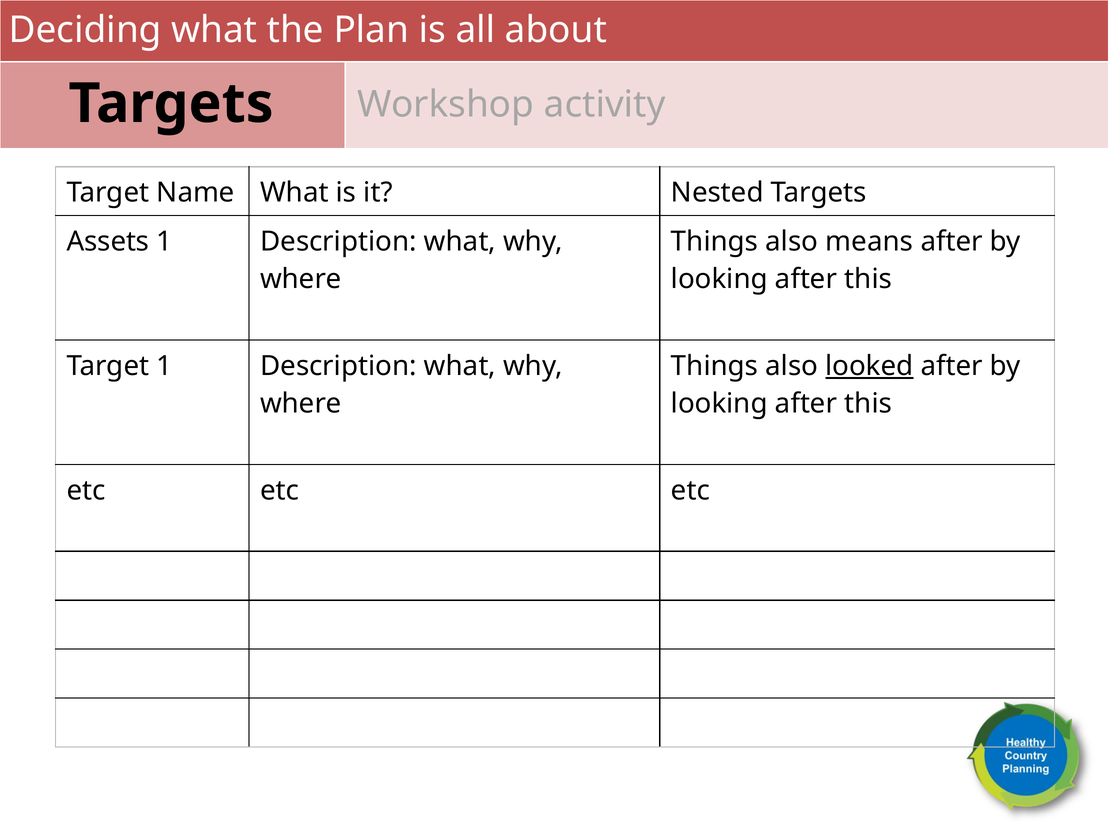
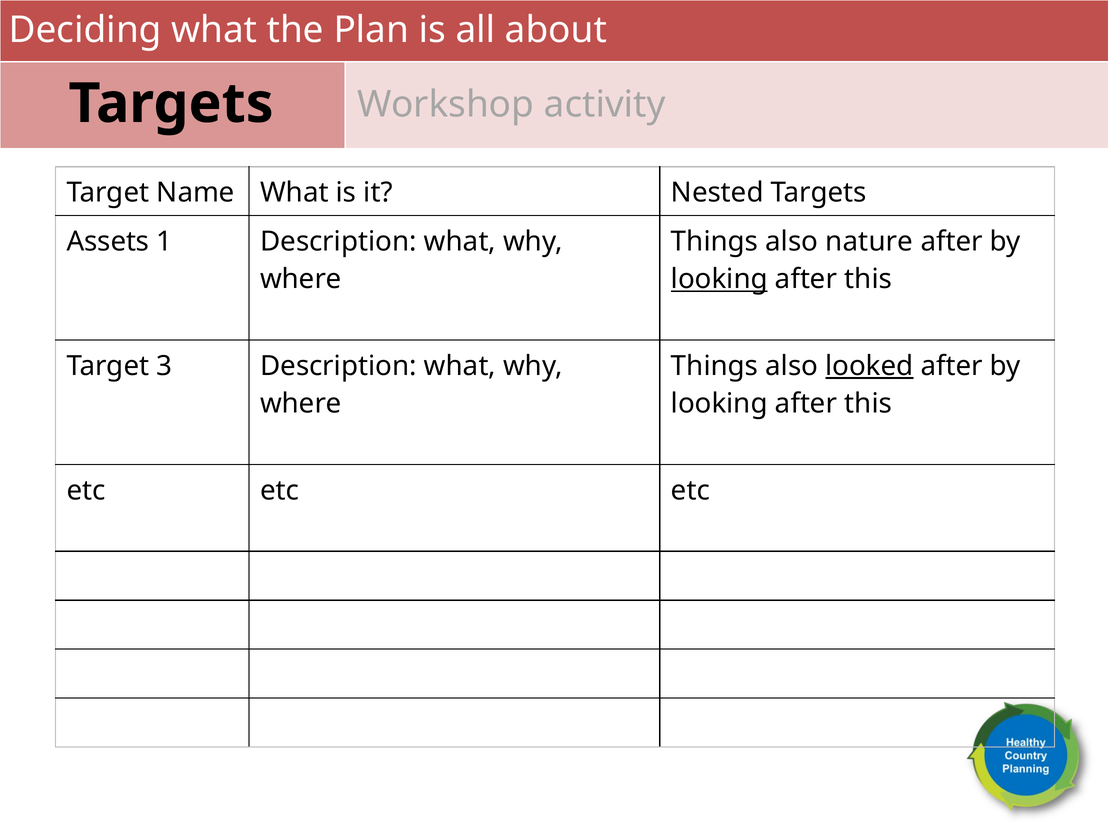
means: means -> nature (869, 241)
looking underline: none -> present (719, 279)
Target 1: 1 -> 3 (164, 366)
